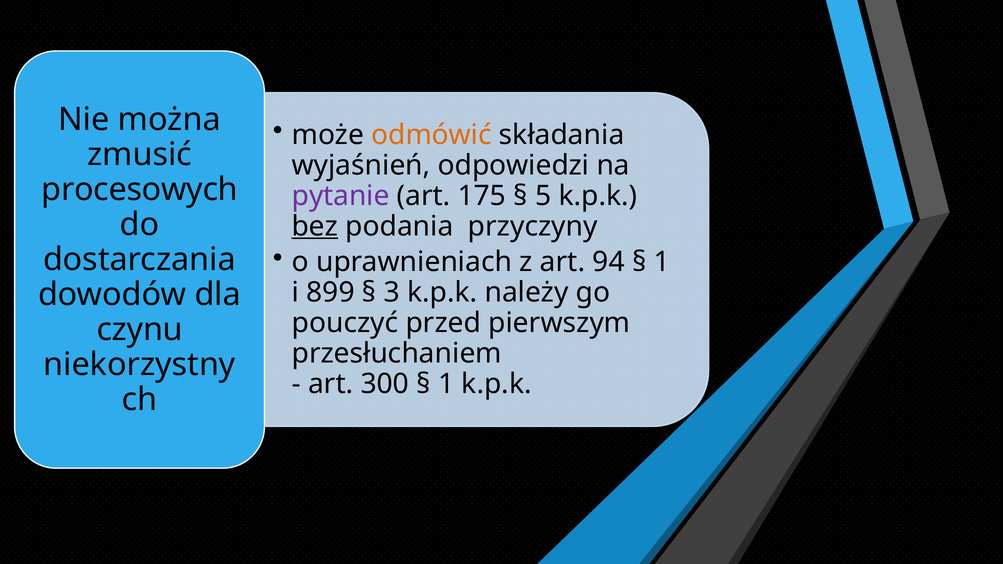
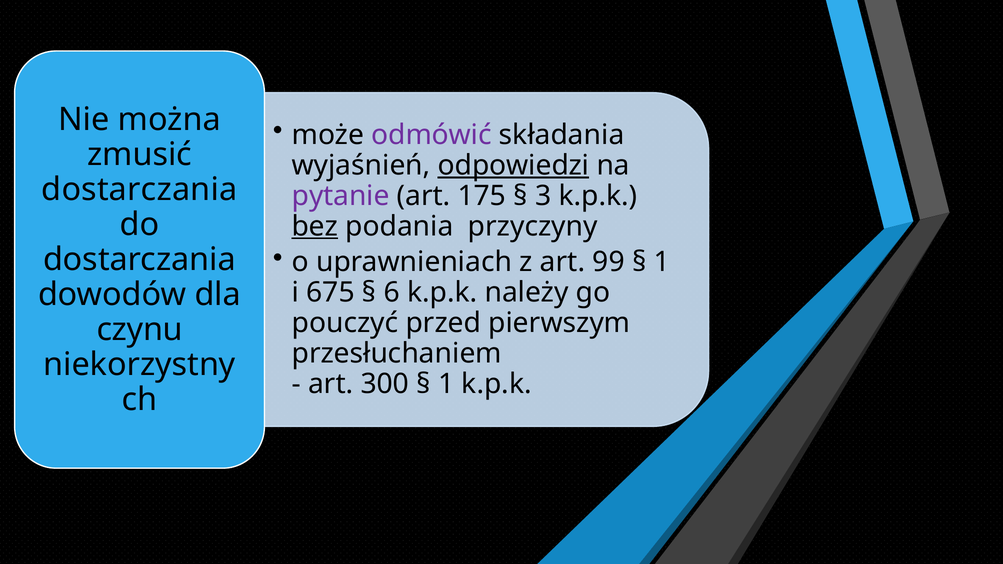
odmówić colour: orange -> purple (431, 135)
odpowiedzi underline: none -> present (514, 165)
procesowych: procesowych -> dostarczania (139, 189)
5: 5 -> 3 (543, 196)
94: 94 -> 99 (609, 262)
899: 899 -> 675 (330, 293)
3: 3 -> 6 (392, 293)
